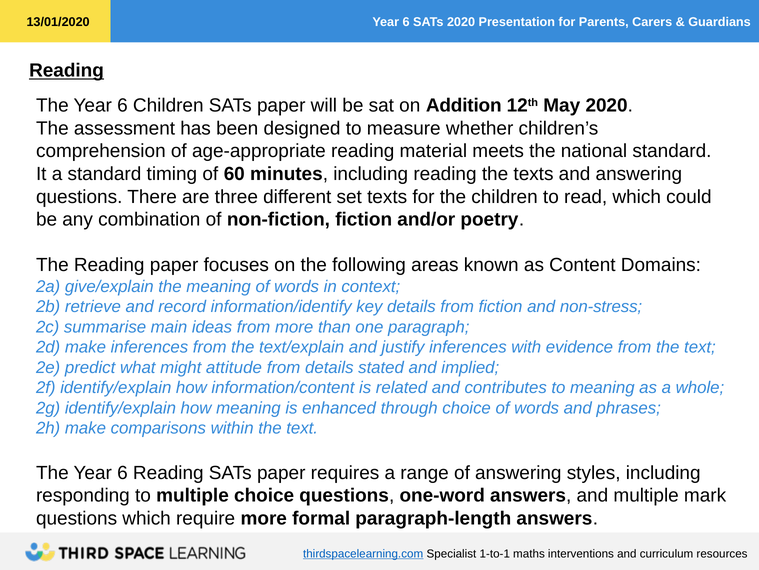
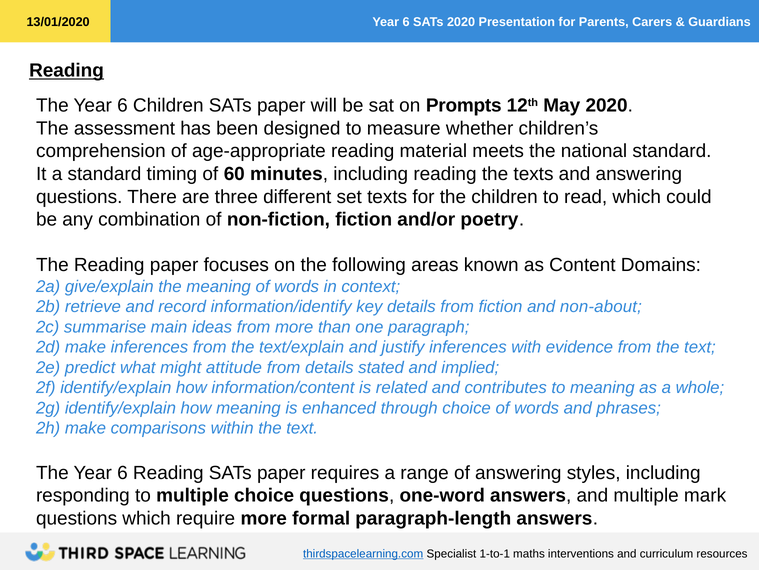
Addition: Addition -> Prompts (464, 105)
non-stress: non-stress -> non-about (601, 306)
